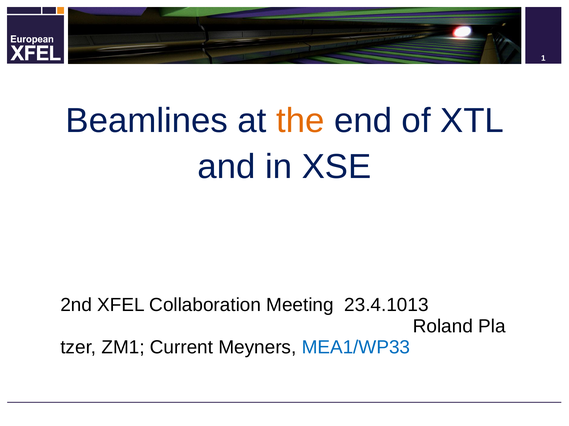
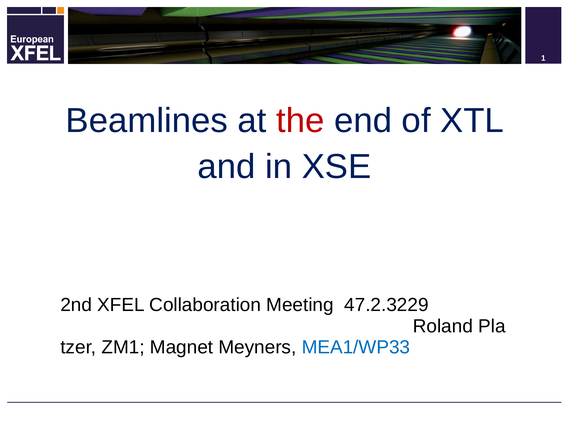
the colour: orange -> red (300, 121)
23.4.1013: 23.4.1013 -> 47.2.3229 (386, 305)
Current: Current -> Magnet (182, 348)
